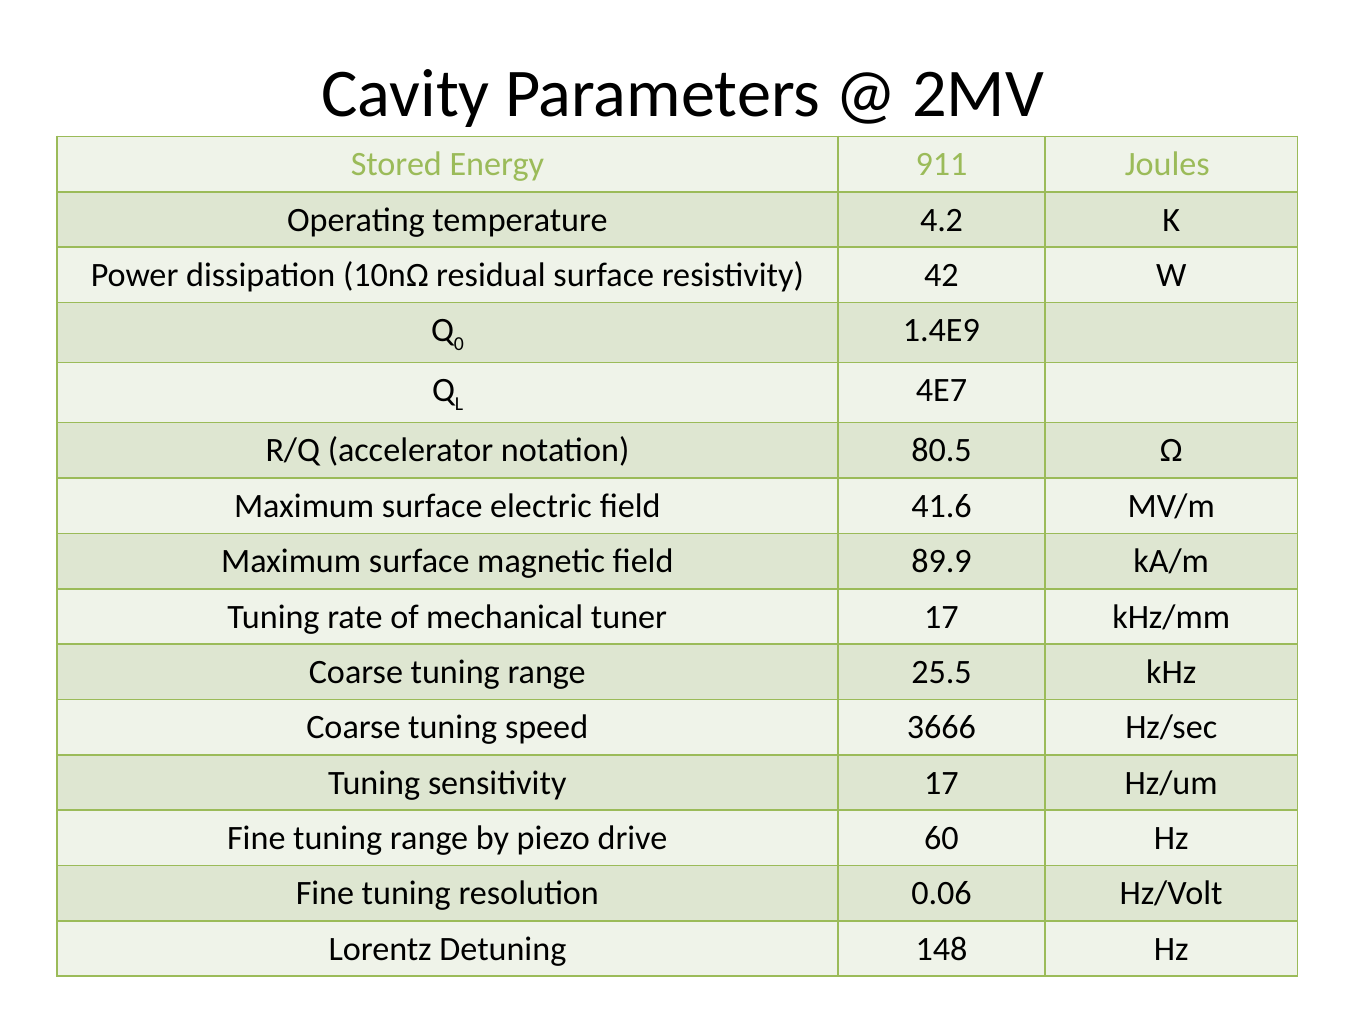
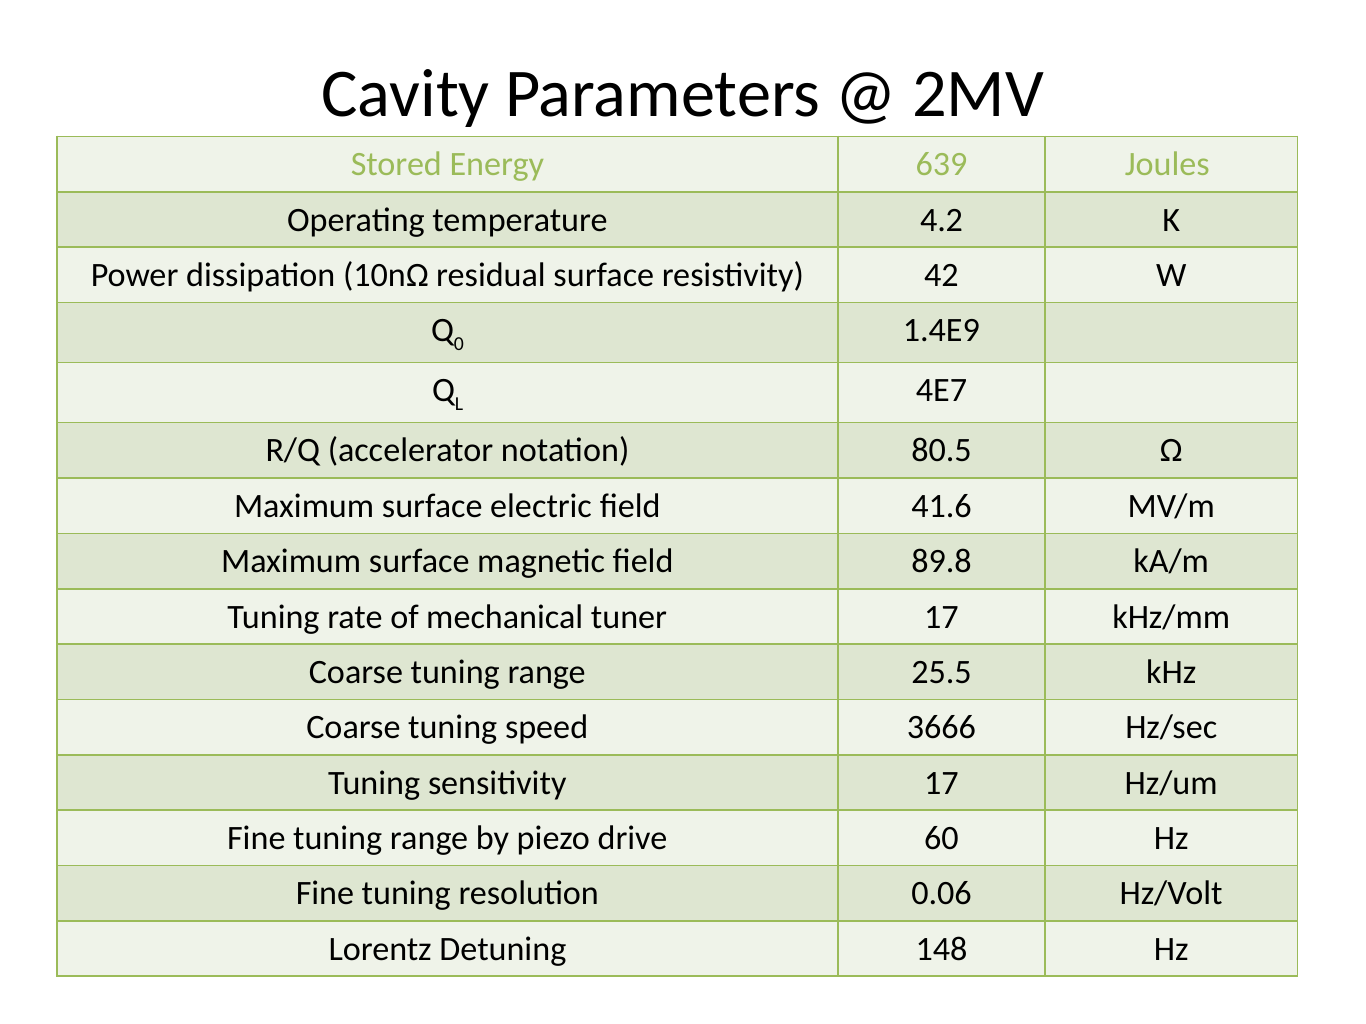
911: 911 -> 639 (941, 165)
89.9: 89.9 -> 89.8 (942, 562)
